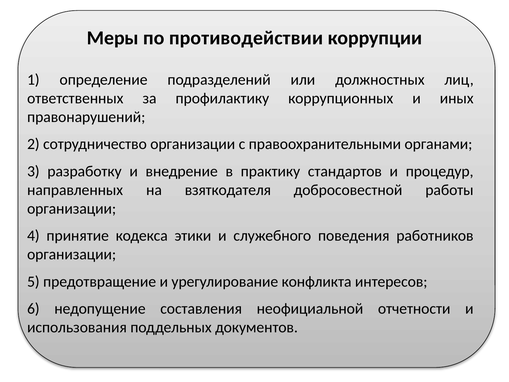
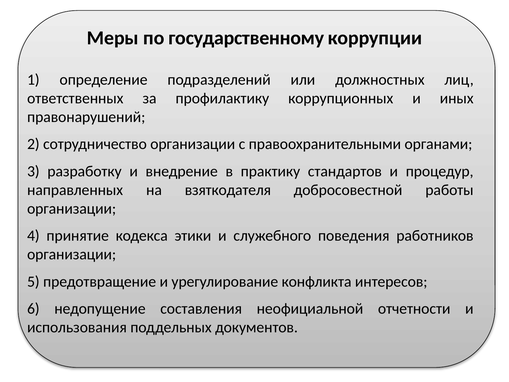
противодействии: противодействии -> государственному (246, 38)
